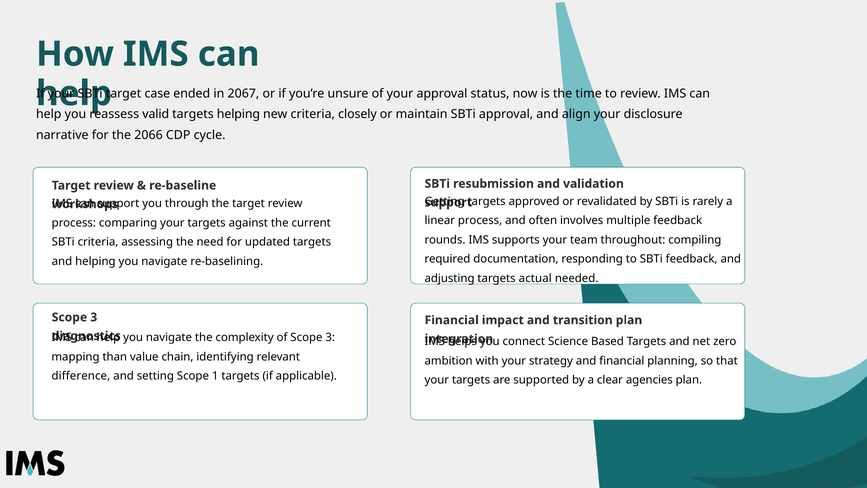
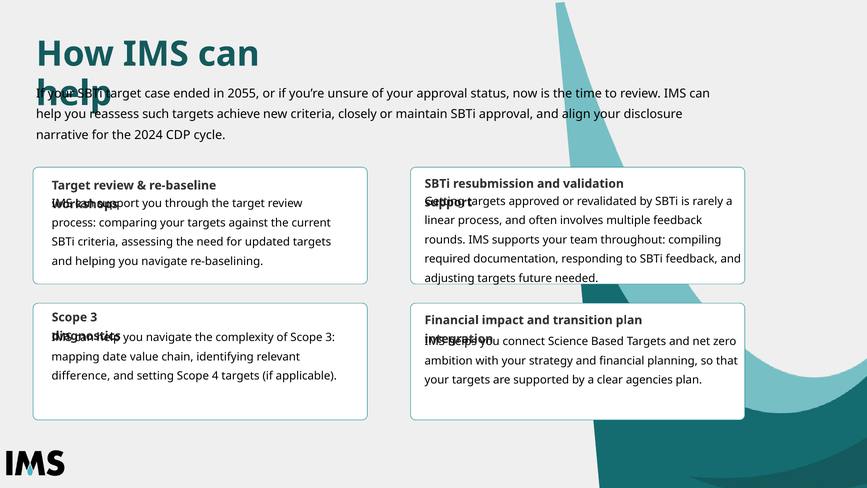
2067: 2067 -> 2055 (243, 93)
valid: valid -> such (156, 114)
targets helping: helping -> achieve (238, 114)
2066: 2066 -> 2024 (149, 135)
actual: actual -> future (535, 278)
than: than -> date (115, 357)
1: 1 -> 4 (215, 376)
